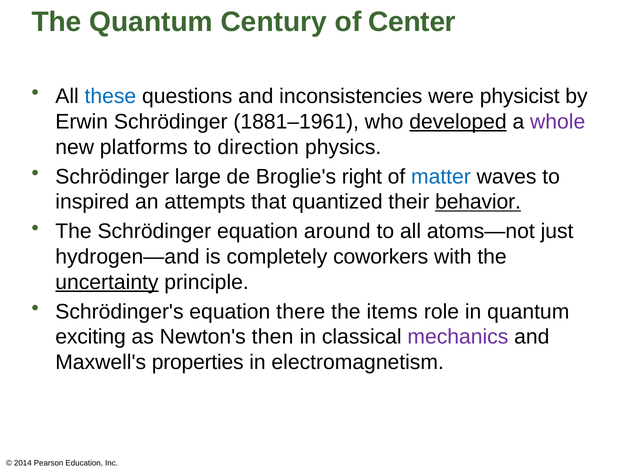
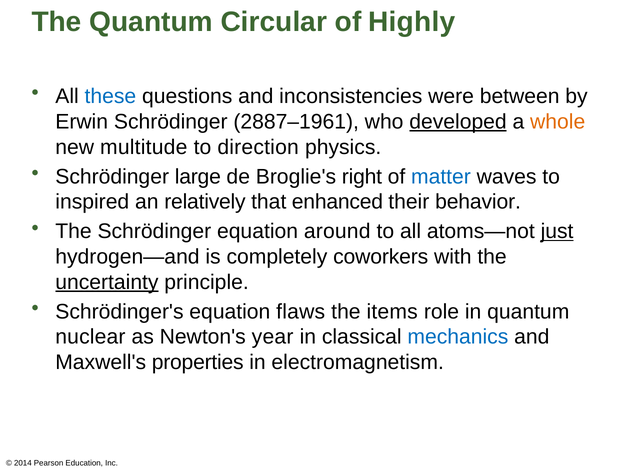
Century: Century -> Circular (274, 22)
Center: Center -> Highly (412, 22)
physicist: physicist -> between (520, 96)
1881–1961: 1881–1961 -> 2887–1961 (296, 122)
whole colour: purple -> orange (558, 122)
platforms: platforms -> multitude (144, 147)
attempts: attempts -> relatively (205, 202)
quantized: quantized -> enhanced (337, 202)
behavior underline: present -> none (478, 202)
just underline: none -> present (557, 231)
there: there -> flaws (301, 312)
exciting: exciting -> nuclear (90, 337)
then: then -> year (273, 337)
mechanics colour: purple -> blue (458, 337)
